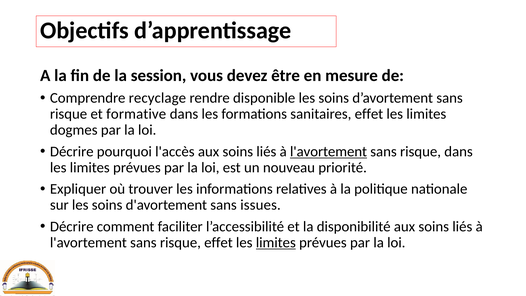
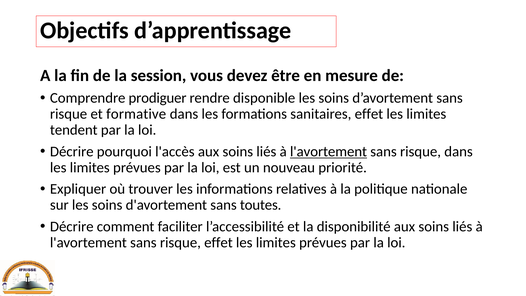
recyclage: recyclage -> prodiguer (158, 98)
dogmes: dogmes -> tendent (74, 130)
issues: issues -> toutes (261, 205)
limites underline: present -> none (276, 242)
